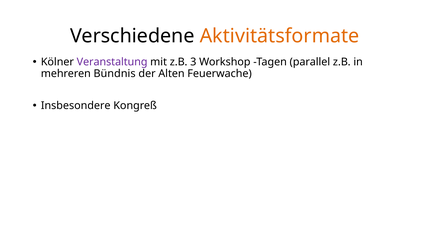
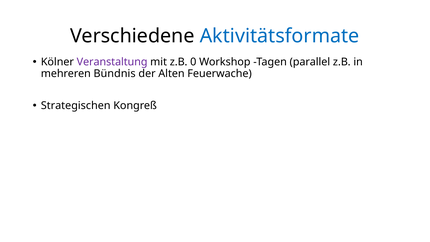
Aktivitätsformate colour: orange -> blue (280, 36)
3: 3 -> 0 (193, 62)
Insbesondere: Insbesondere -> Strategischen (76, 106)
